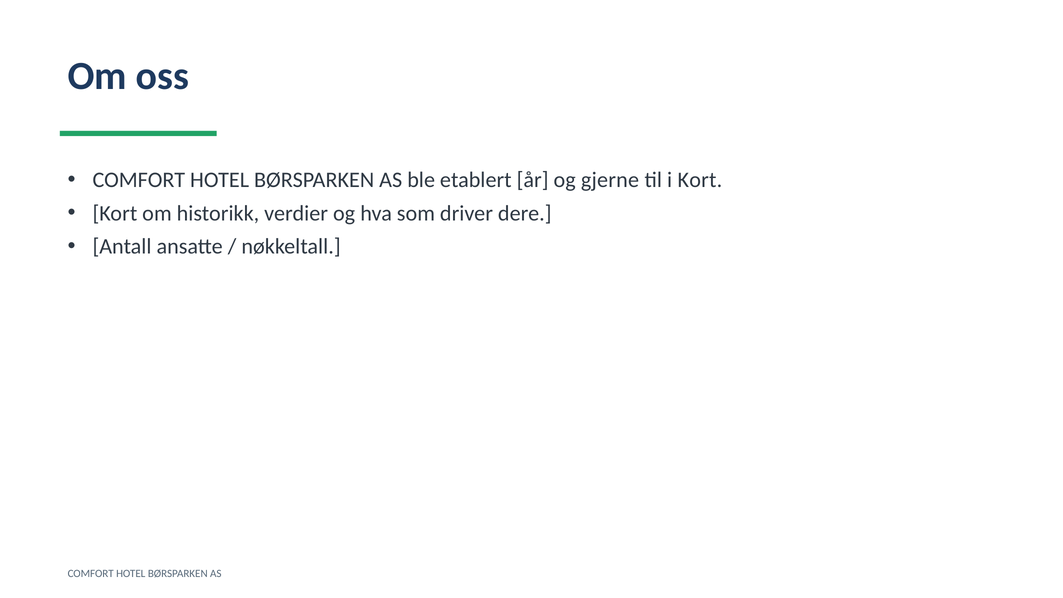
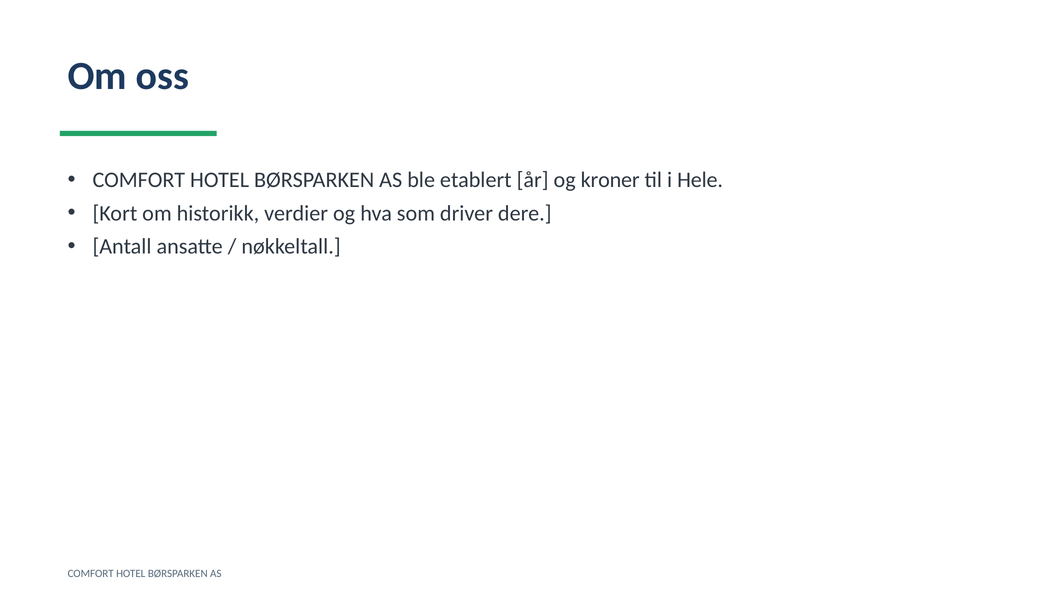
gjerne: gjerne -> kroner (610, 180)
i Kort: Kort -> Hele (700, 180)
